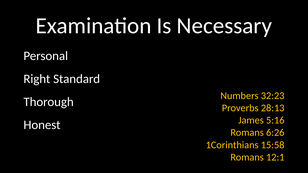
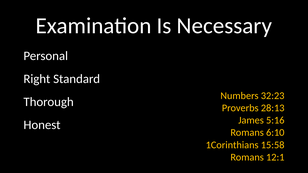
6:26: 6:26 -> 6:10 (275, 133)
